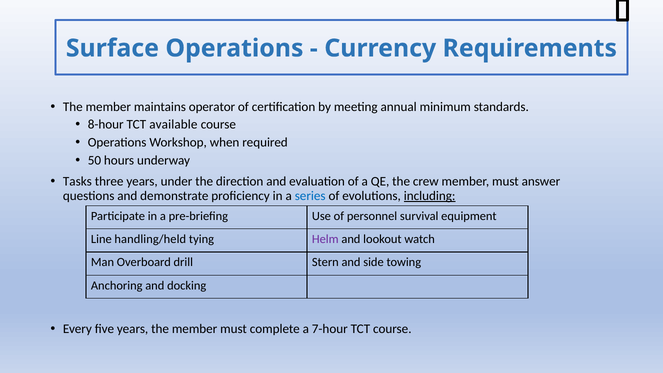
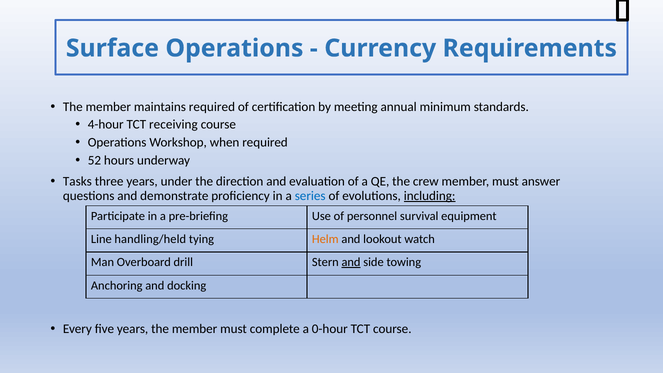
maintains operator: operator -> required (212, 107)
8-hour: 8-hour -> 4-hour (106, 125)
available: available -> receiving (173, 125)
50: 50 -> 52 (94, 160)
Helm colour: purple -> orange (325, 239)
and underline: none -> present (351, 262)
7-hour: 7-hour -> 0-hour (330, 329)
